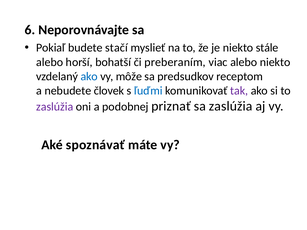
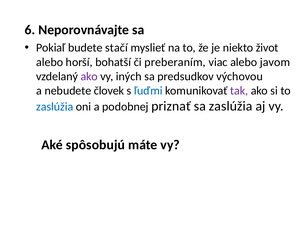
stále: stále -> život (267, 48)
alebo niekto: niekto -> javom (275, 62)
ako colour: blue -> purple (89, 76)
môže: môže -> iných (129, 76)
receptom: receptom -> výchovou (240, 76)
zaslúžia colour: purple -> blue (55, 107)
spoznávať: spoznávať -> spôsobujú (95, 145)
